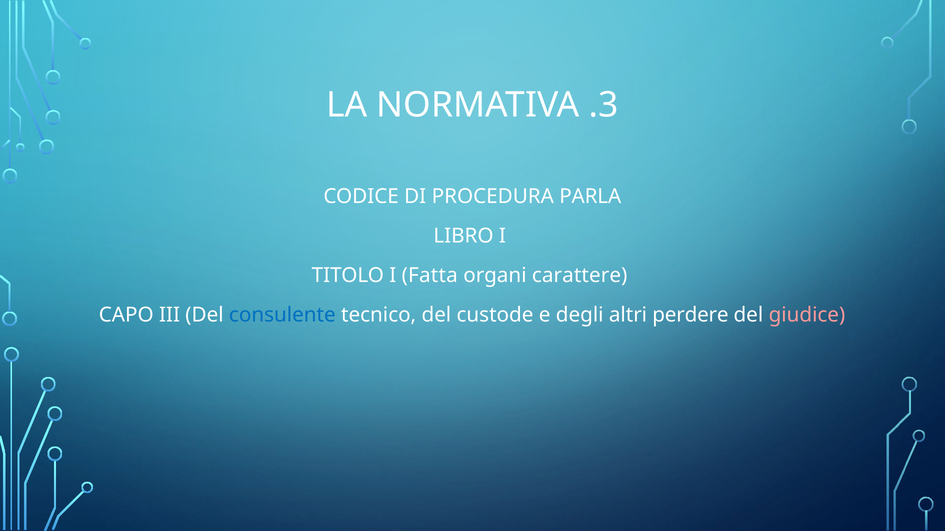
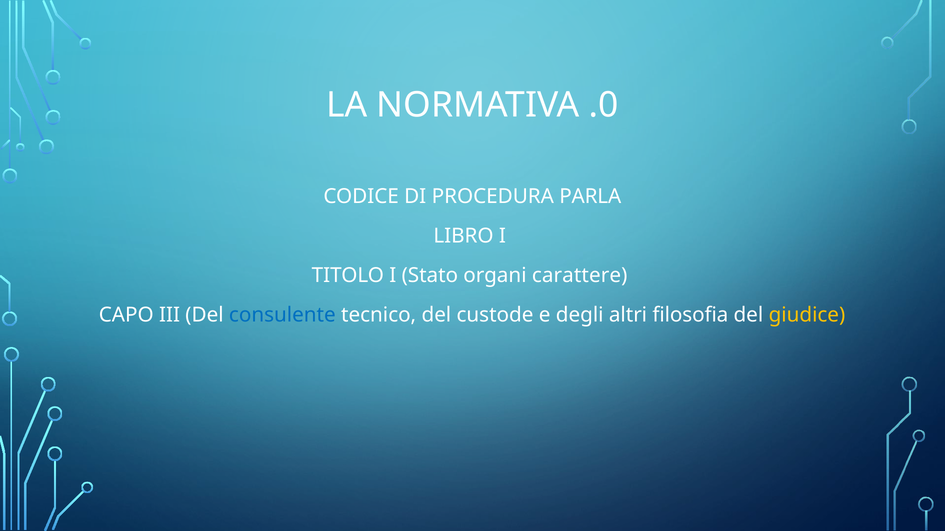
.3: .3 -> .0 (604, 105)
Fatta: Fatta -> Stato (430, 276)
perdere: perdere -> filosofia (690, 315)
giudice colour: pink -> yellow (807, 315)
